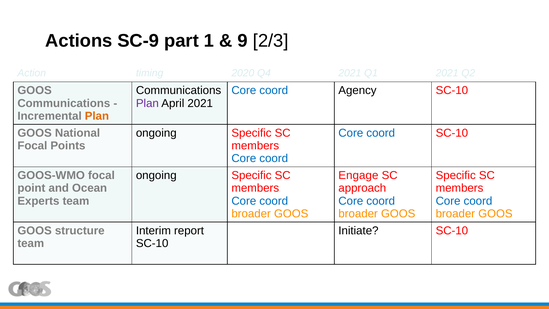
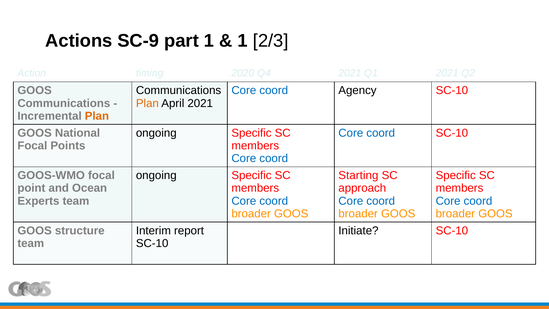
9: 9 -> 1 (243, 41)
Plan colour: purple -> orange (147, 103)
Engage: Engage -> Starting (358, 175)
